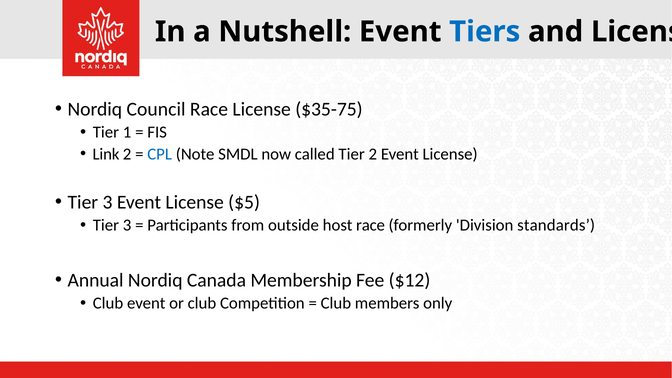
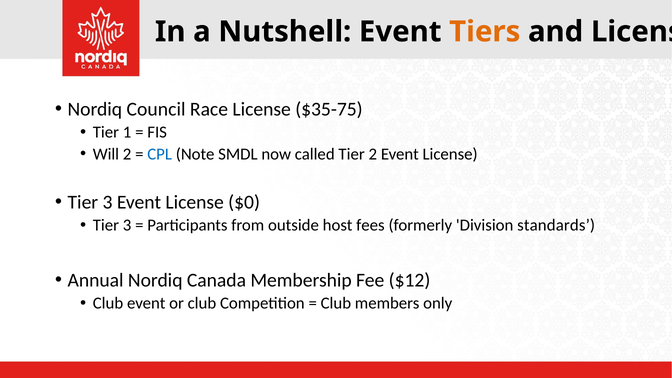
Tiers colour: blue -> orange (485, 32)
Link: Link -> Will (106, 154)
$5: $5 -> $0 (244, 202)
host race: race -> fees (370, 225)
